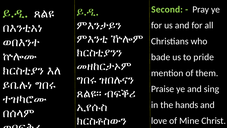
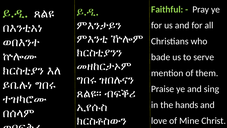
Second: Second -> Faithful (167, 9)
pride: pride -> serve (204, 57)
